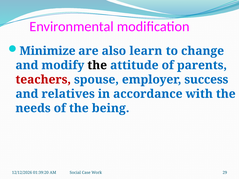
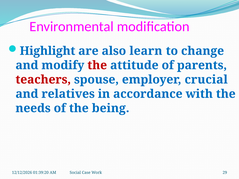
Minimize: Minimize -> Highlight (47, 51)
the colour: black -> red (97, 65)
success: success -> crucial (206, 80)
